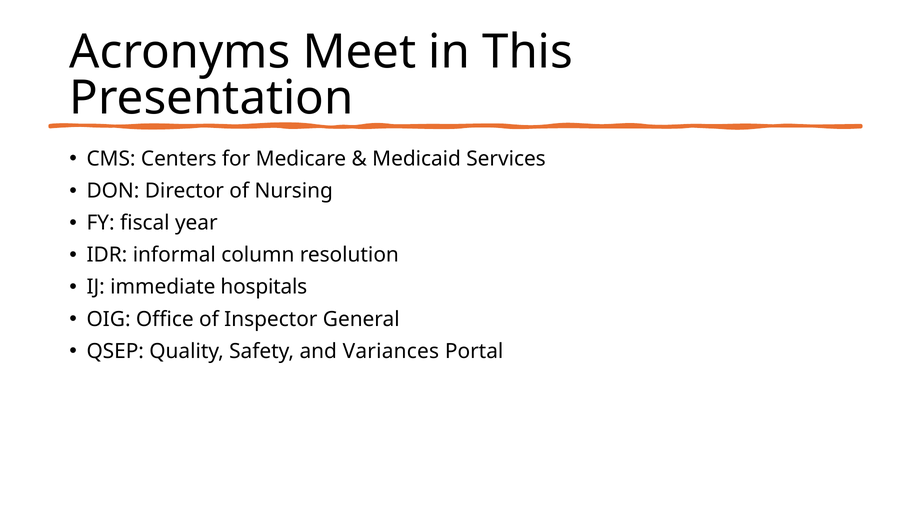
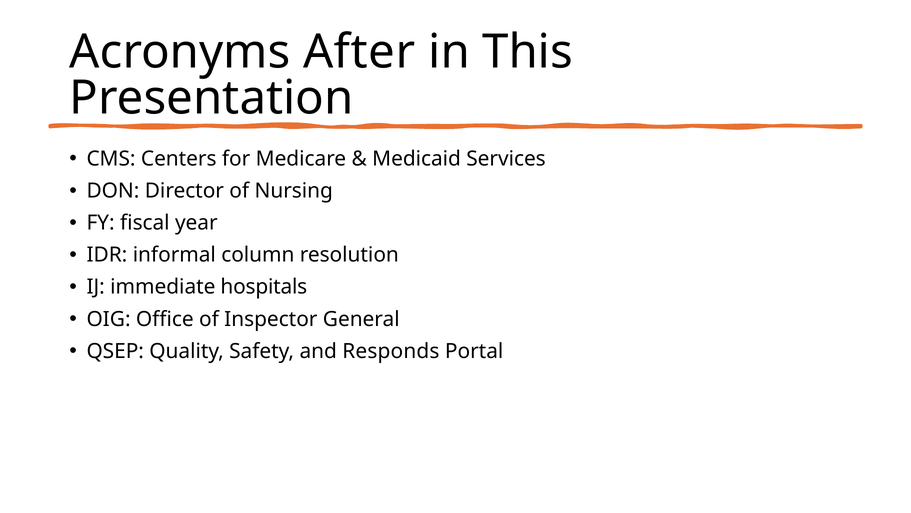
Meet: Meet -> After (359, 52)
Variances: Variances -> Responds (391, 351)
